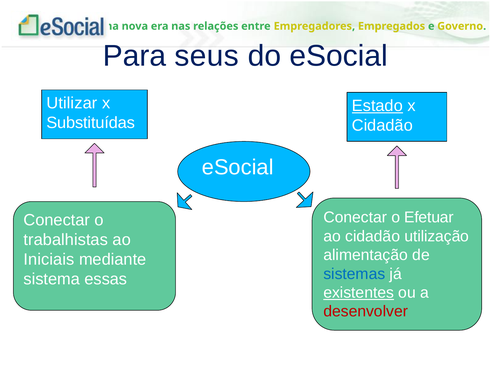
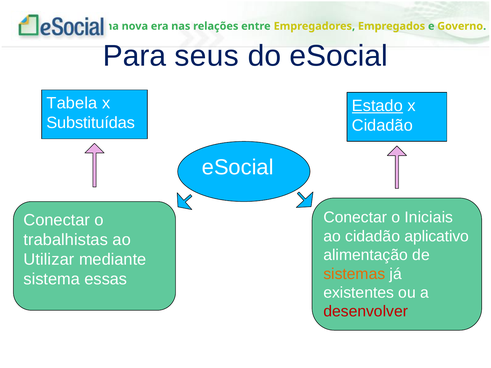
Utilizar: Utilizar -> Tabela (72, 103)
Efetuar: Efetuar -> Iniciais (429, 218)
utilização: utilização -> aplicativo (437, 236)
Iniciais: Iniciais -> Utilizar (49, 260)
sistemas colour: blue -> orange (354, 274)
existentes underline: present -> none (359, 293)
